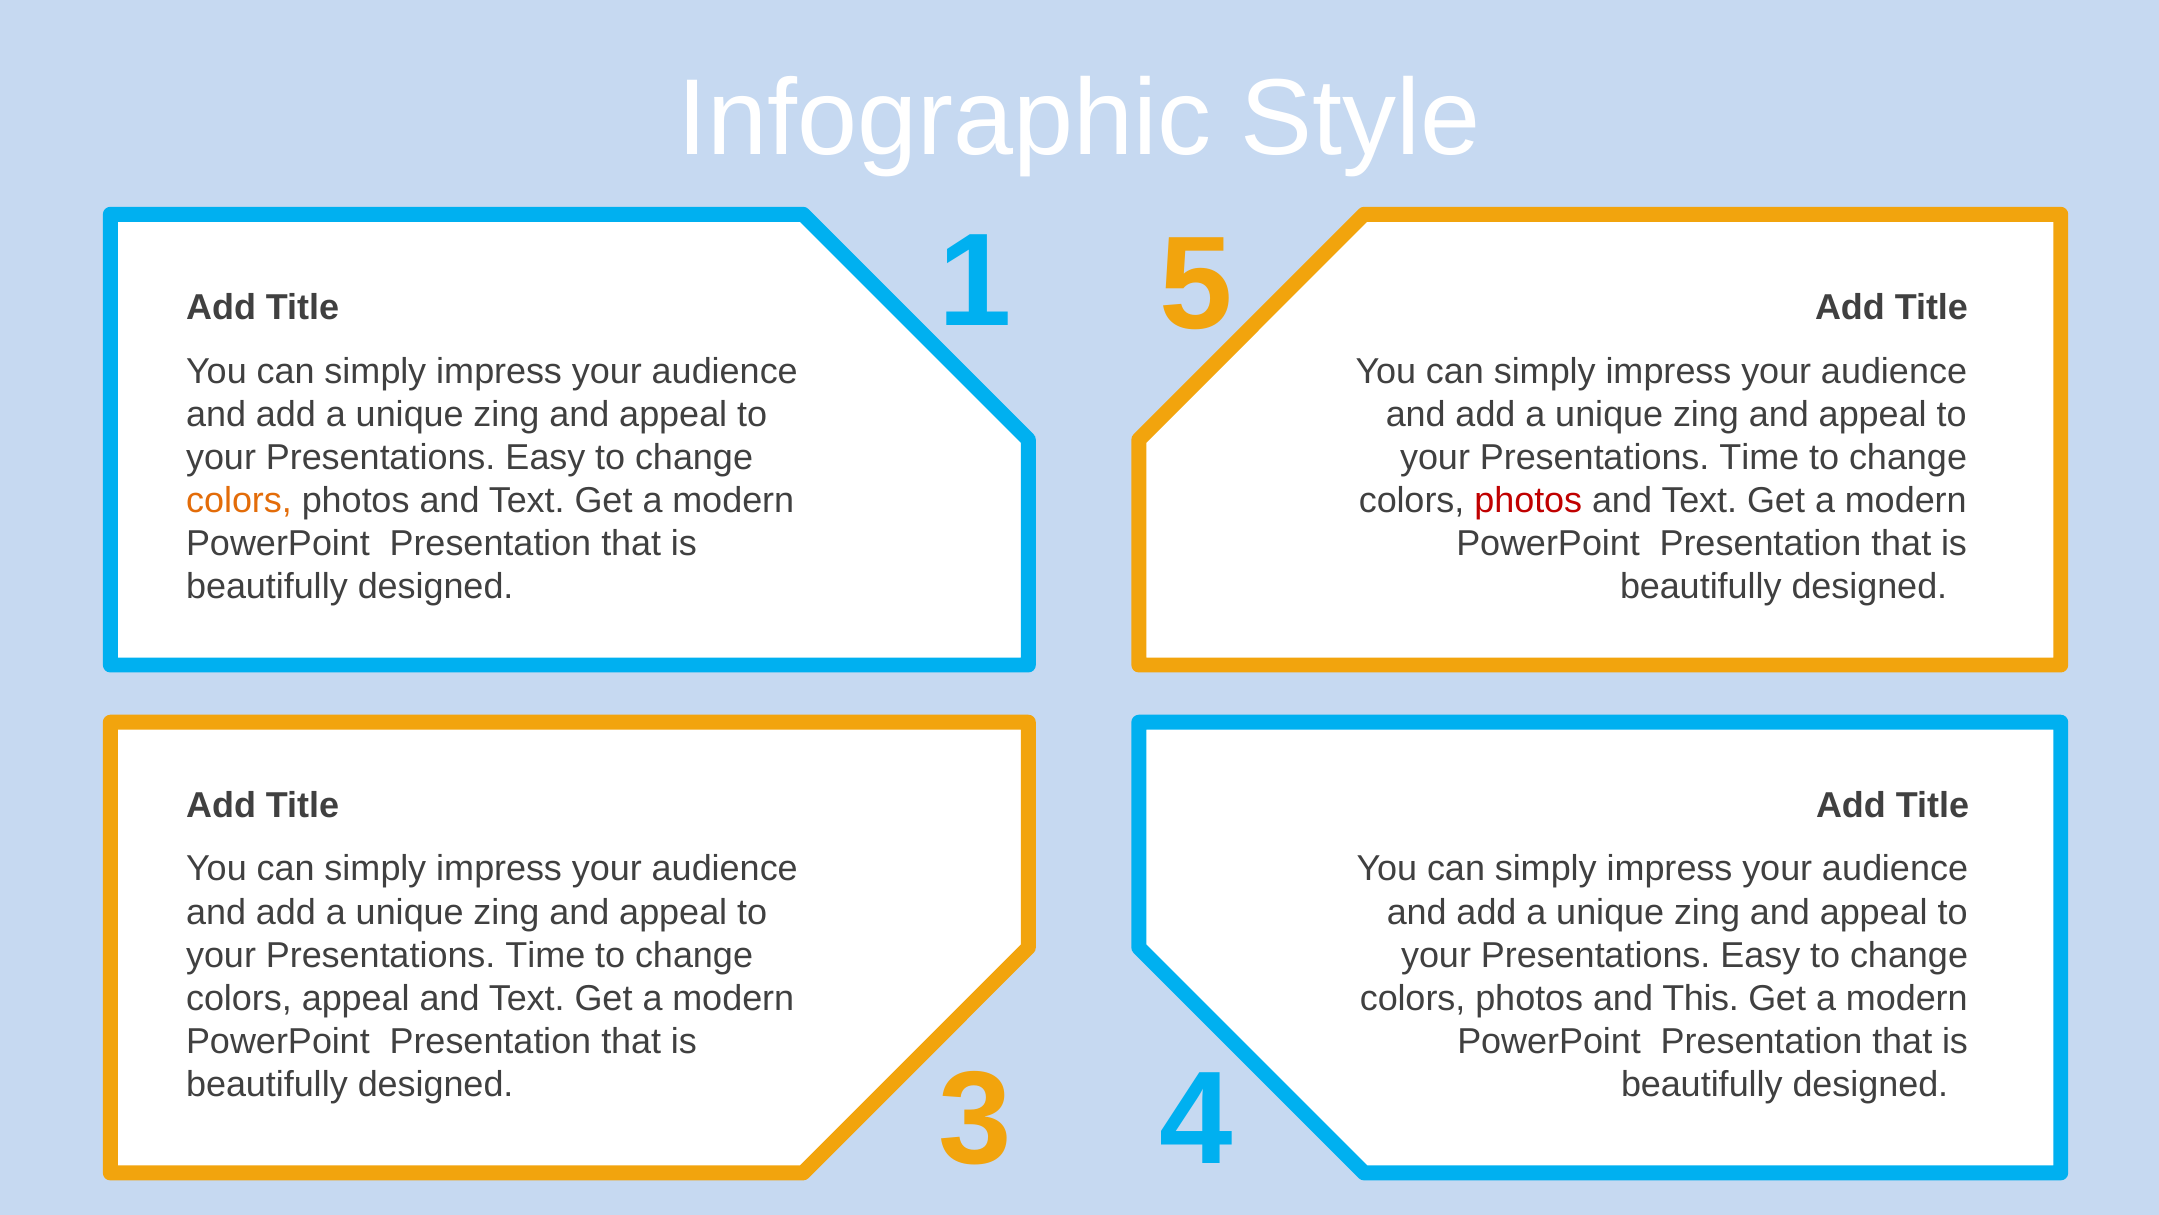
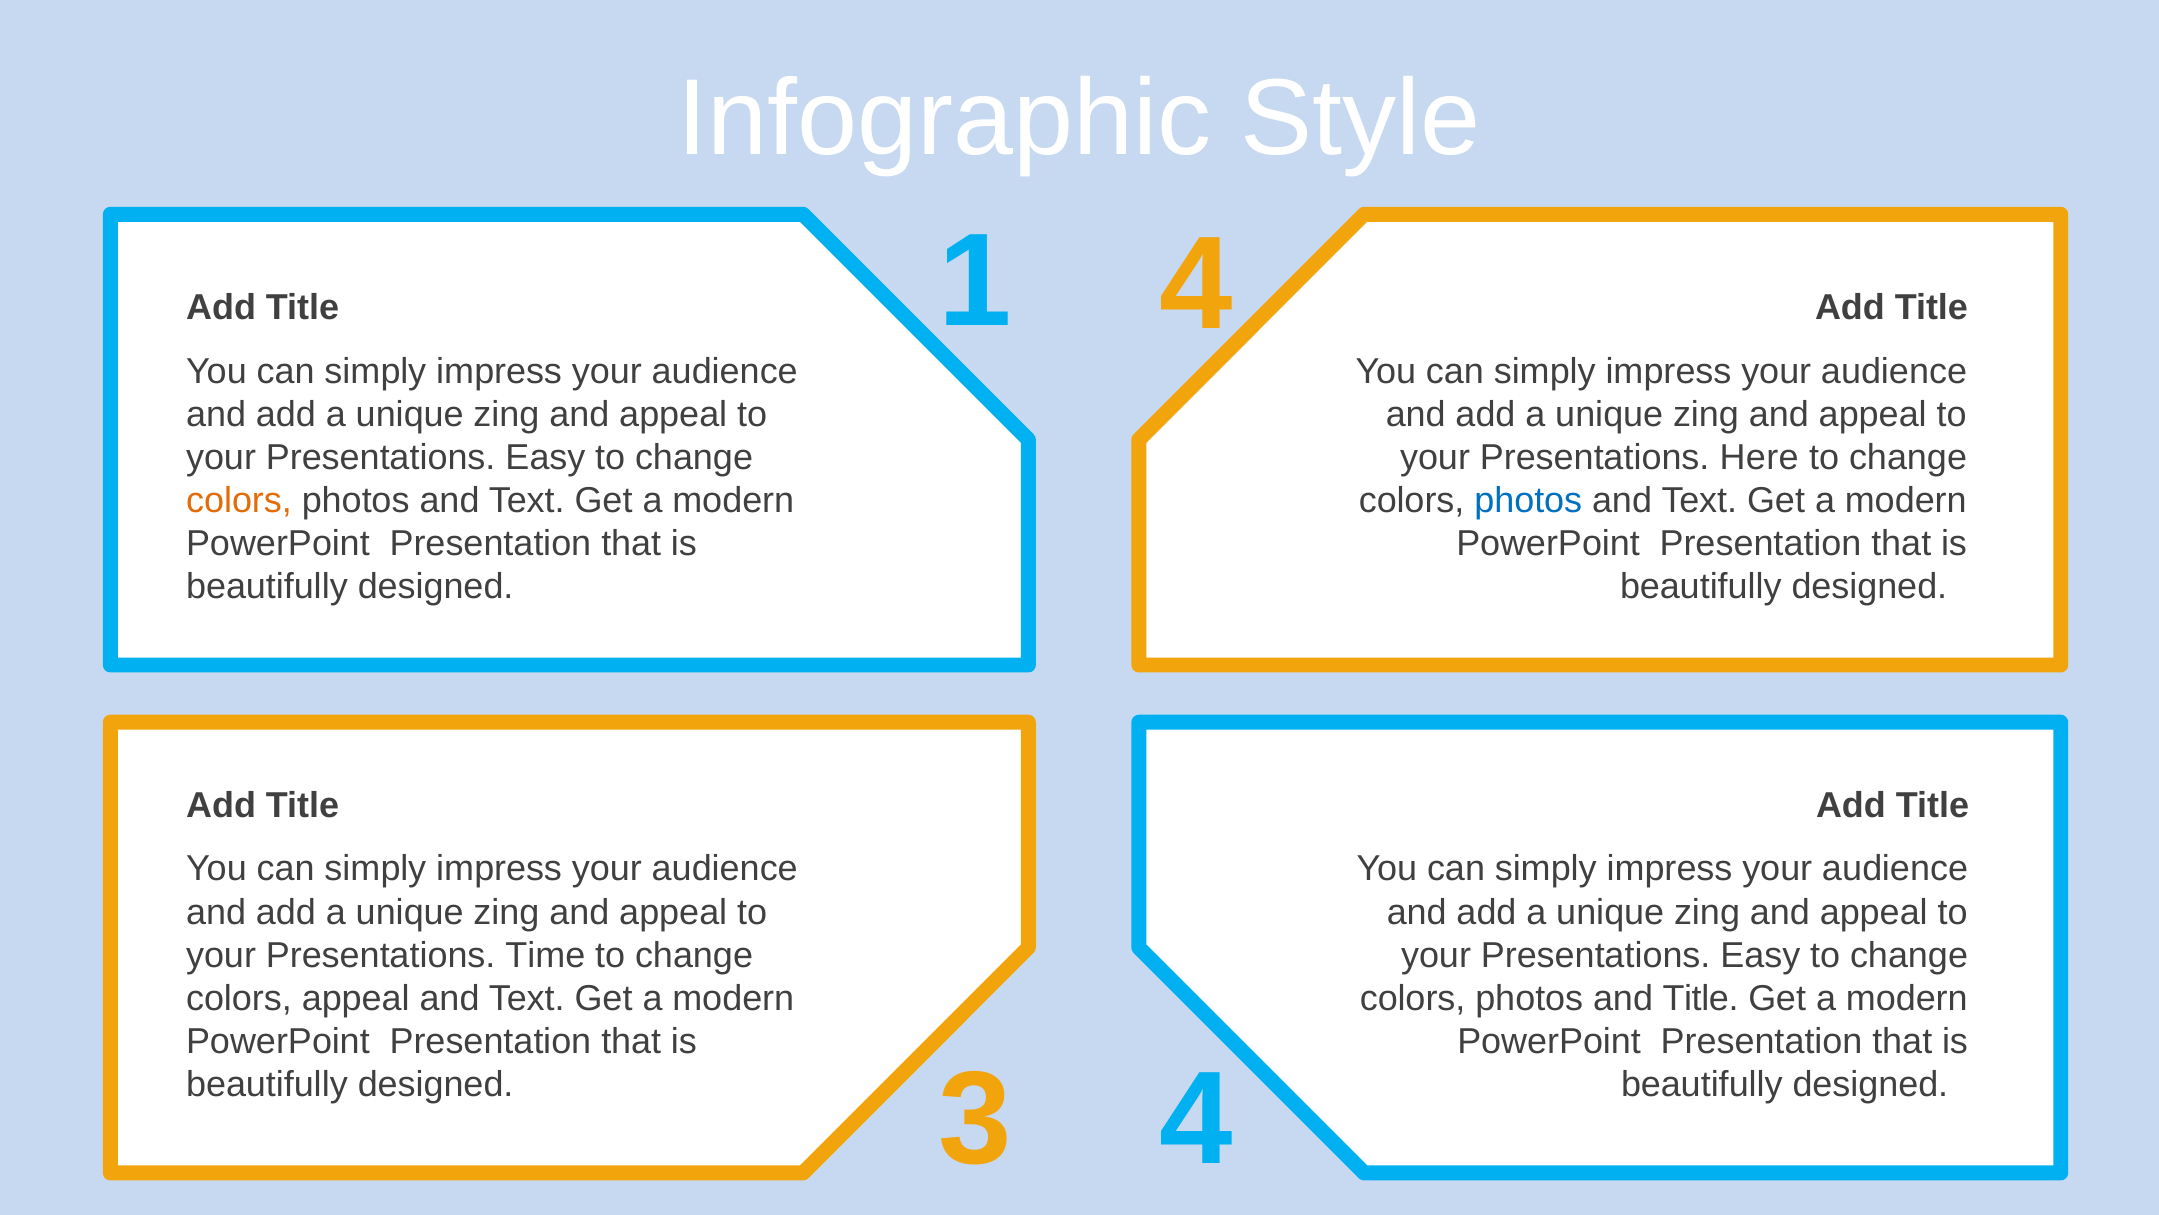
1 5: 5 -> 4 (1196, 284)
Time: Time -> Here (1759, 457)
photos colour: red -> blue (1528, 501)
and This: This -> Title (1701, 998)
